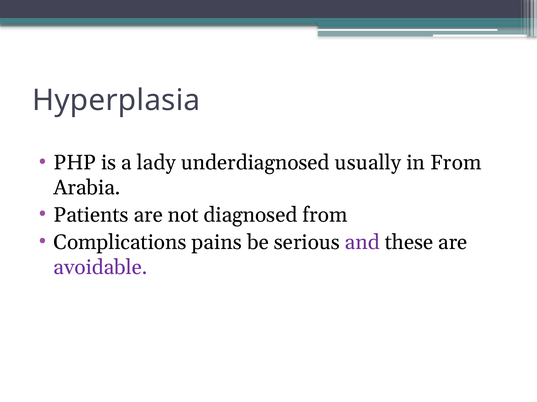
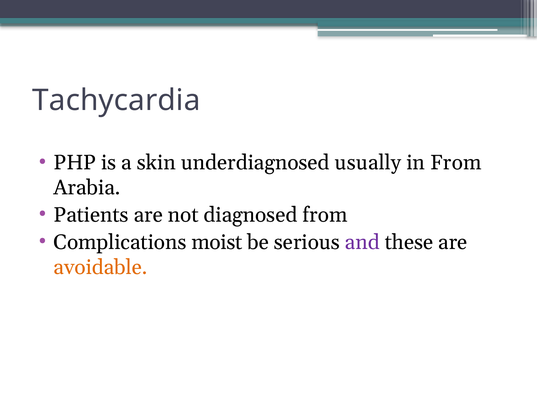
Hyperplasia: Hyperplasia -> Tachycardia (116, 101)
lady: lady -> skin (156, 163)
pains: pains -> moist (217, 243)
avoidable colour: purple -> orange (101, 268)
